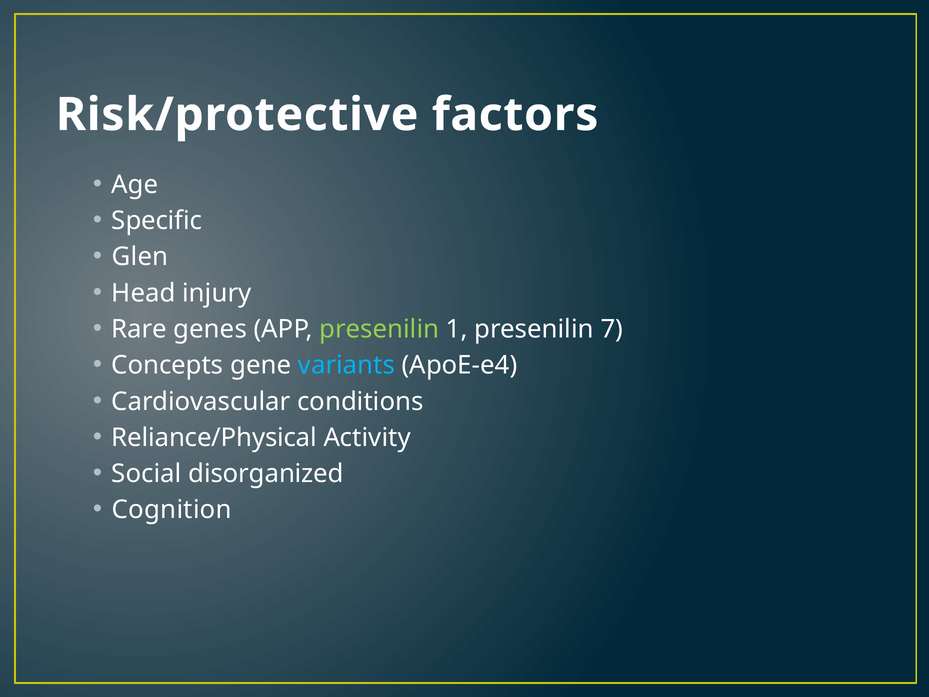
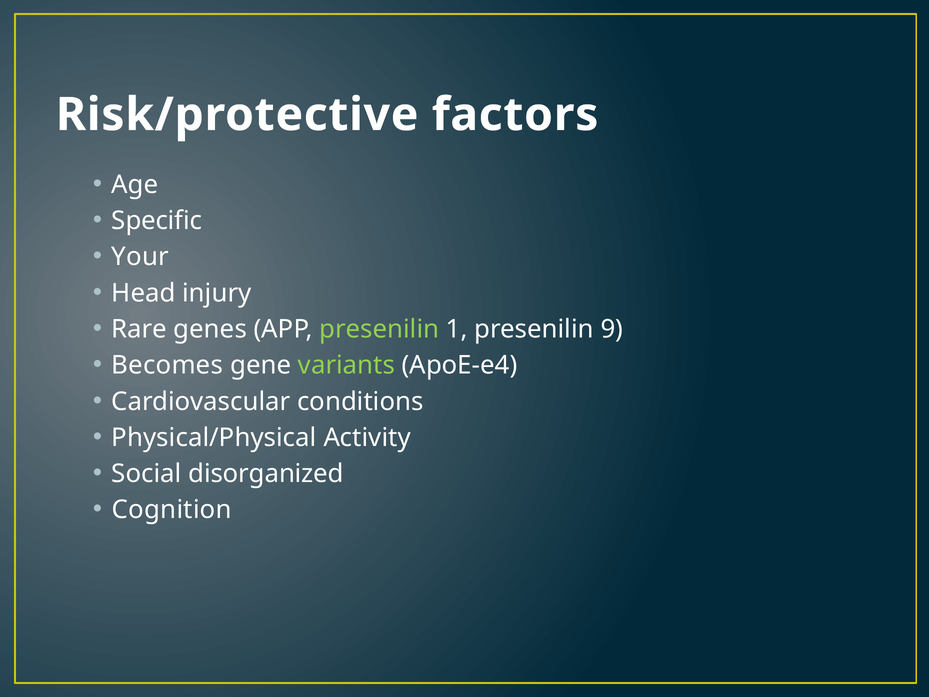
Glen: Glen -> Your (140, 257)
7: 7 -> 9 (612, 329)
Concepts: Concepts -> Becomes (167, 365)
variants colour: light blue -> light green (346, 365)
Reliance/Physical: Reliance/Physical -> Physical/Physical (214, 437)
